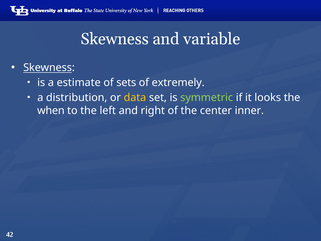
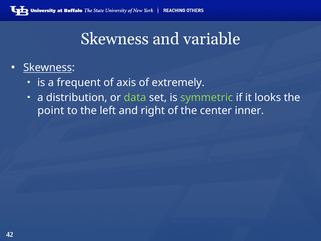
estimate: estimate -> frequent (79, 83)
sets: sets -> axis (126, 83)
data colour: yellow -> light green (135, 98)
when: when -> point (51, 110)
